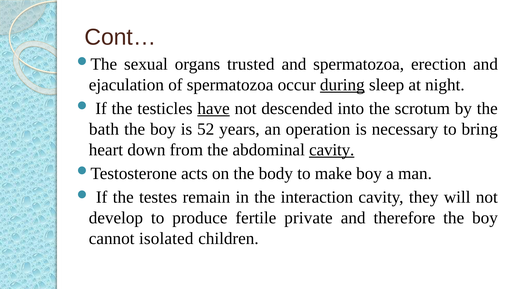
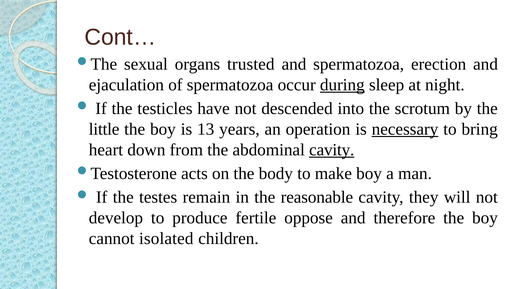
have underline: present -> none (214, 109)
bath: bath -> little (104, 129)
52: 52 -> 13 (206, 129)
necessary underline: none -> present (405, 129)
interaction: interaction -> reasonable (317, 197)
private: private -> oppose (309, 218)
